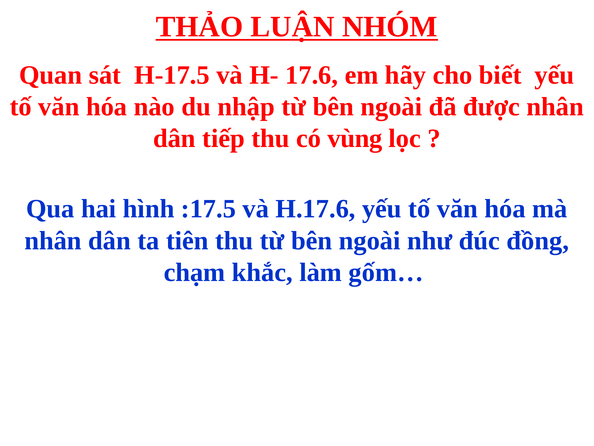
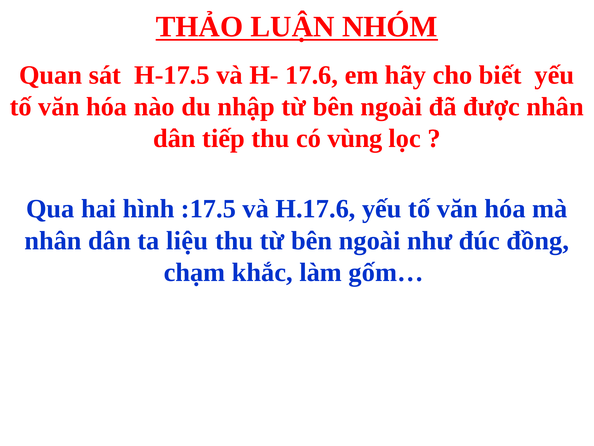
tiên: tiên -> liệu (187, 240)
